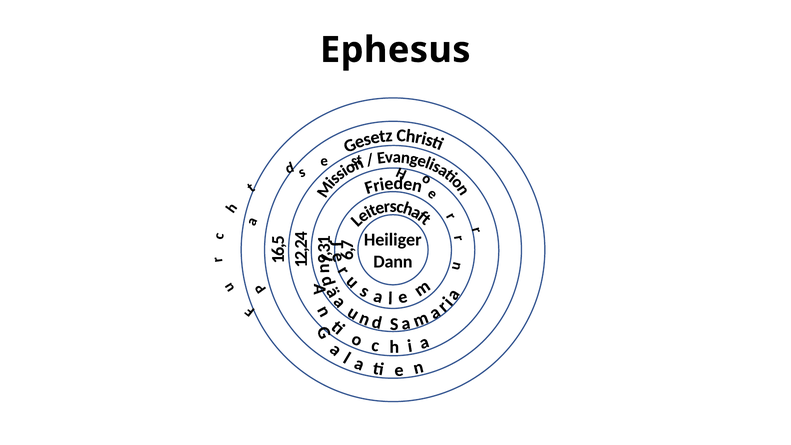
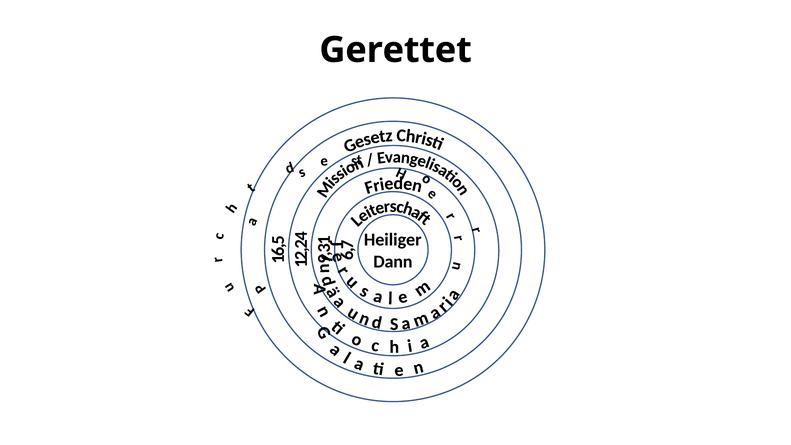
Ephesus: Ephesus -> Gerettet (396, 50)
